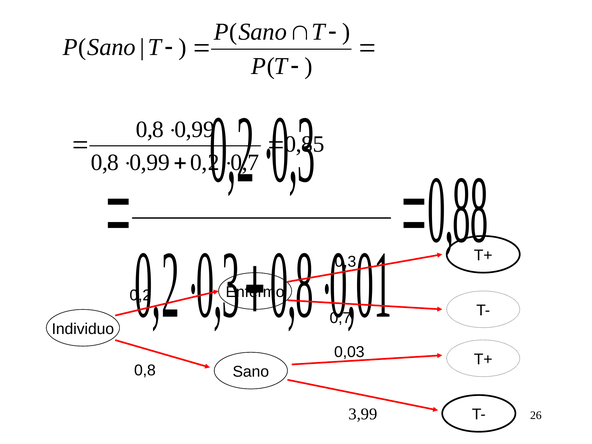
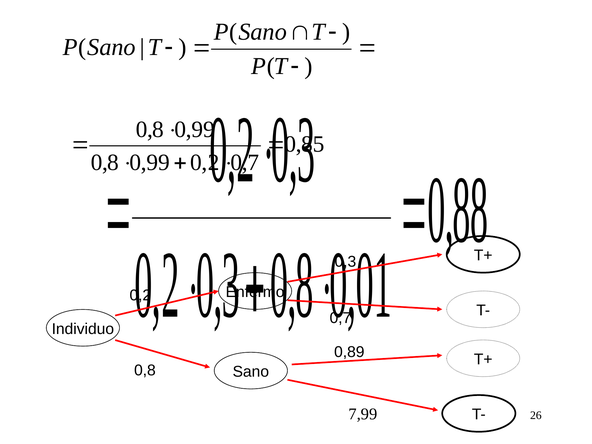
0,03: 0,03 -> 0,89 (349, 352)
3,99: 3,99 -> 7,99 (363, 414)
